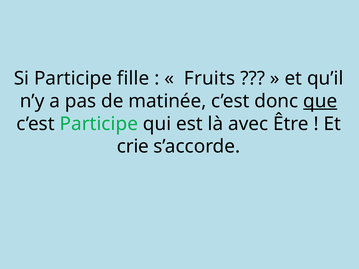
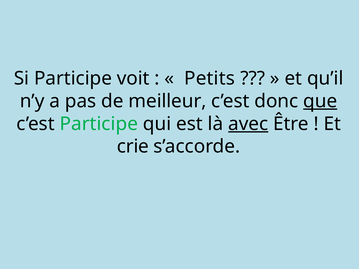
fille: fille -> voit (133, 78)
Fruits: Fruits -> Petits (210, 78)
matinée: matinée -> meilleur (167, 101)
avec underline: none -> present (248, 124)
